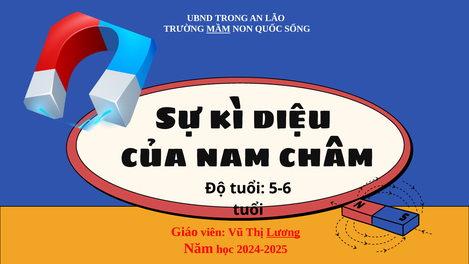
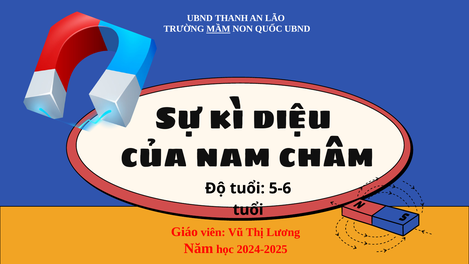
TRONG: TRONG -> THANH (232, 18)
QUỐC SỐNG: SỐNG -> UBND (297, 29)
Lương underline: present -> none (283, 232)
